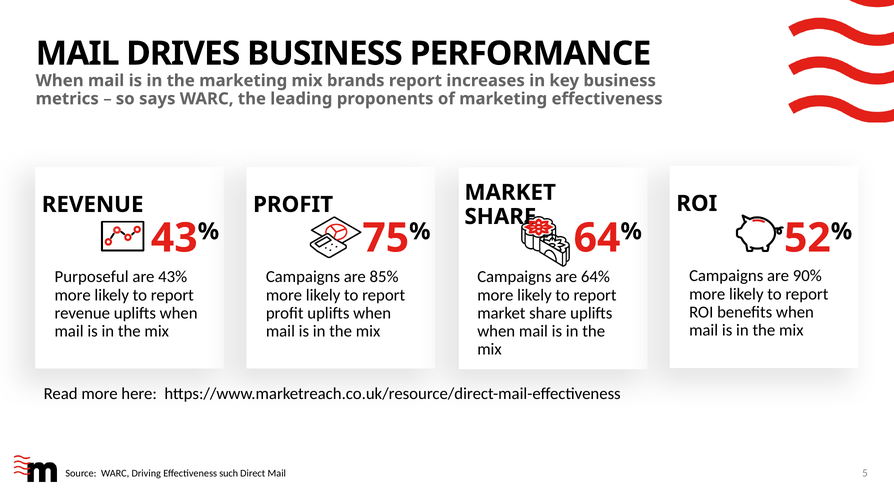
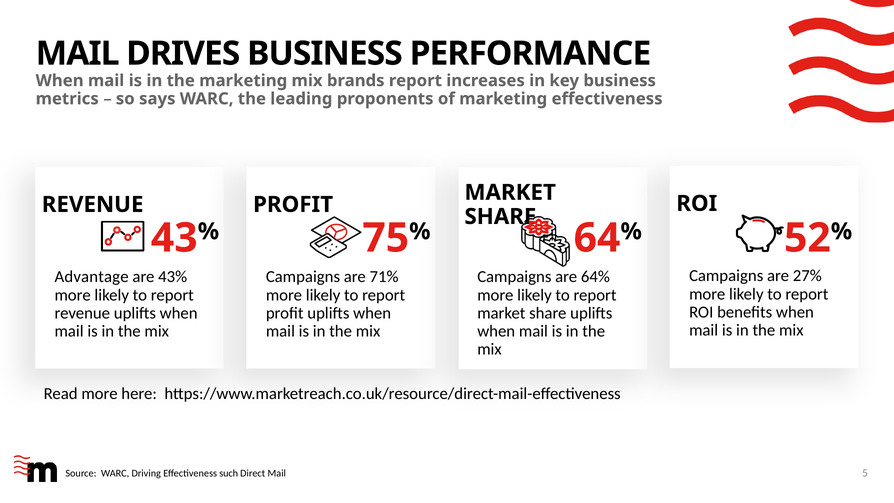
90%: 90% -> 27% (807, 276)
Purposeful: Purposeful -> Advantage (92, 277)
85%: 85% -> 71% (384, 277)
